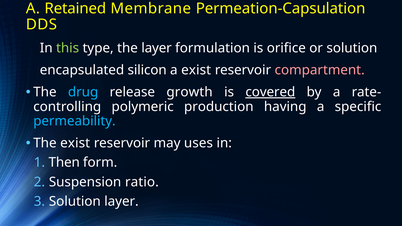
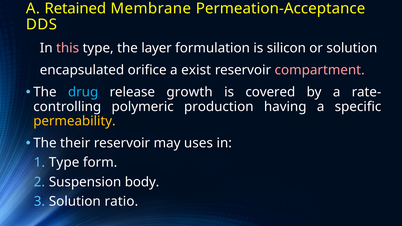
Permeation-Capsulation: Permeation-Capsulation -> Permeation-Acceptance (281, 8)
this colour: light green -> pink (68, 48)
orifice: orifice -> silicon (286, 48)
silicon: silicon -> orifice (147, 70)
covered underline: present -> none (270, 92)
permeability colour: light blue -> yellow (74, 121)
The exist: exist -> their (75, 143)
Then: Then -> Type (64, 163)
ratio: ratio -> body (142, 182)
Solution layer: layer -> ratio (121, 202)
